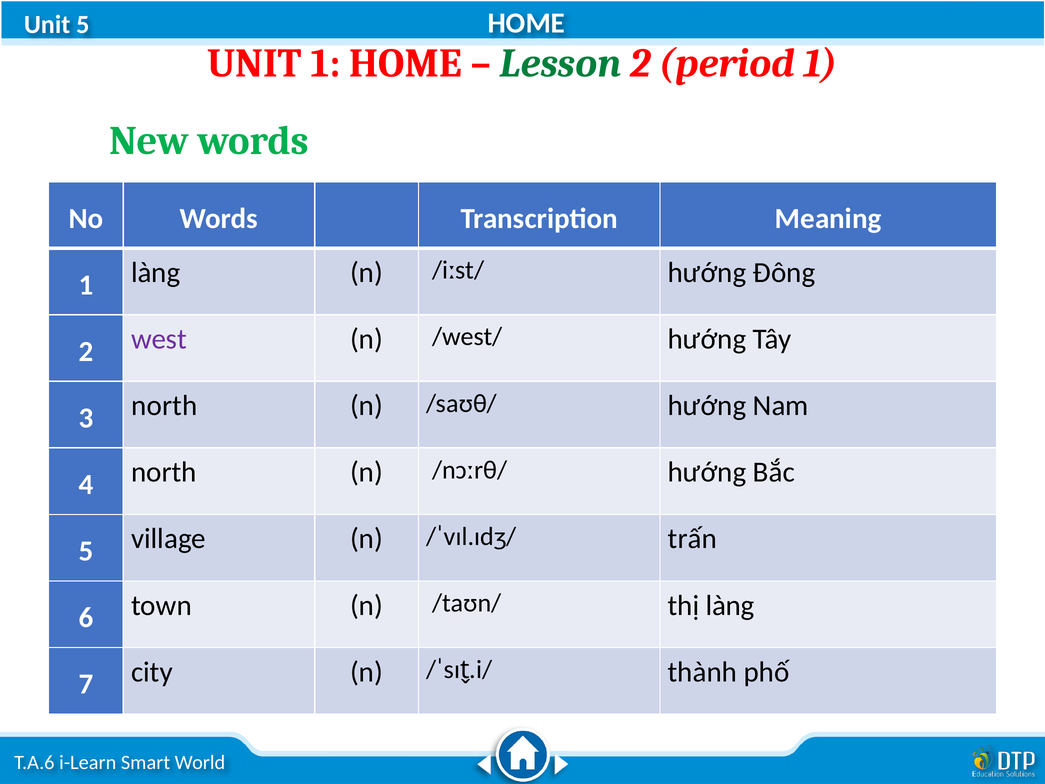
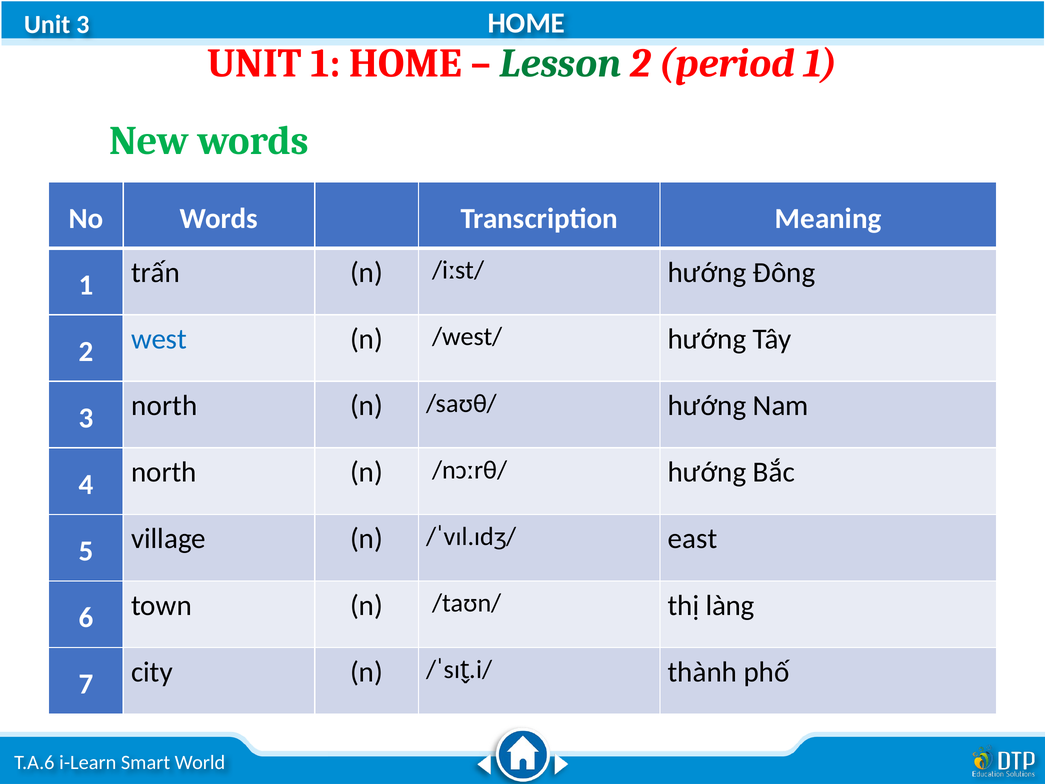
Unit 5: 5 -> 3 (83, 25)
1 làng: làng -> trấn (156, 273)
west colour: purple -> blue (159, 339)
trấn: trấn -> east (693, 539)
